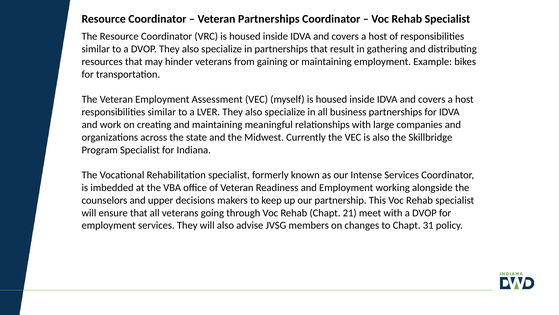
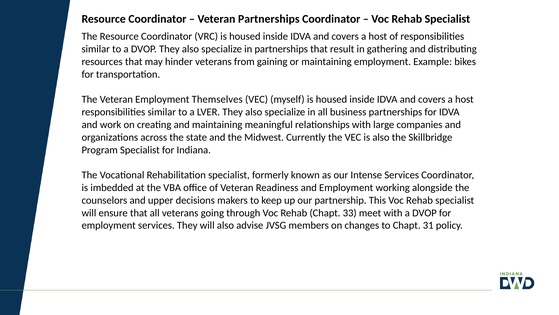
Assessment: Assessment -> Themselves (217, 99)
21: 21 -> 33 (350, 213)
